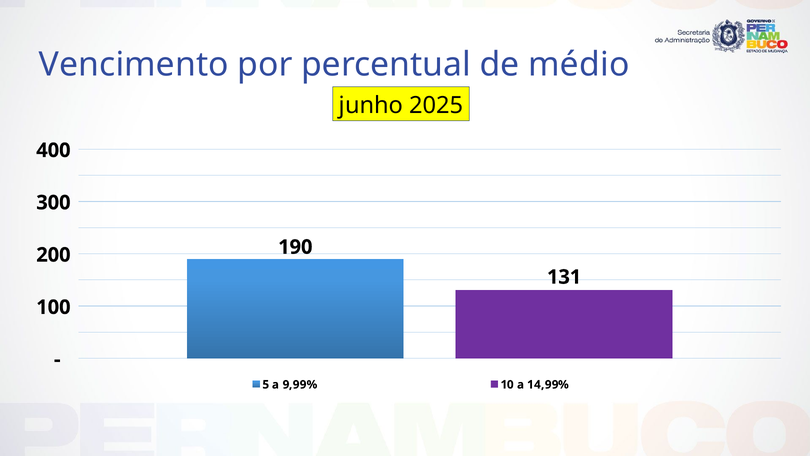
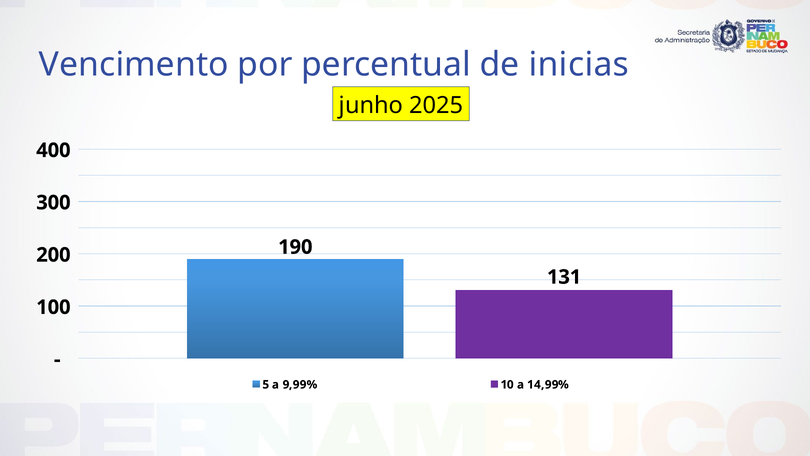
médio: médio -> inicias (579, 65)
